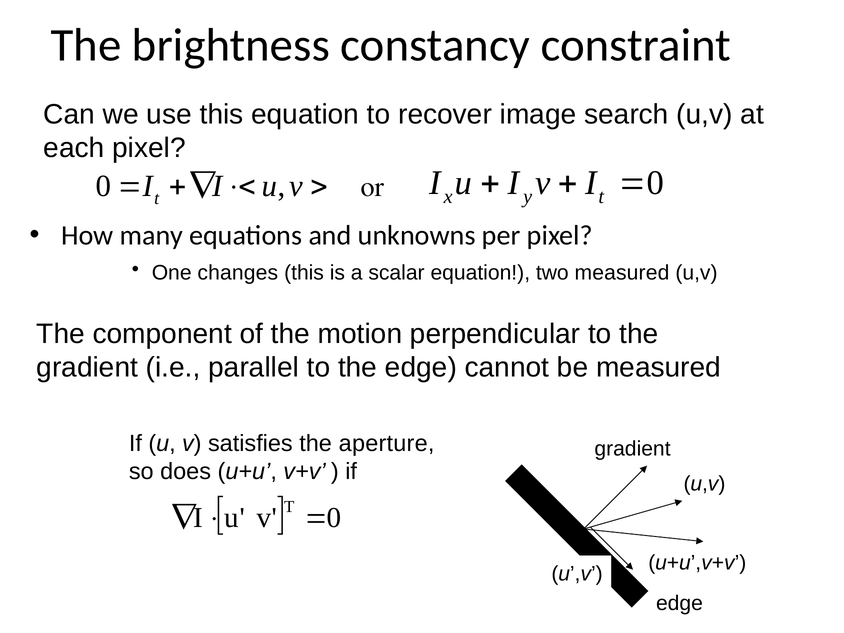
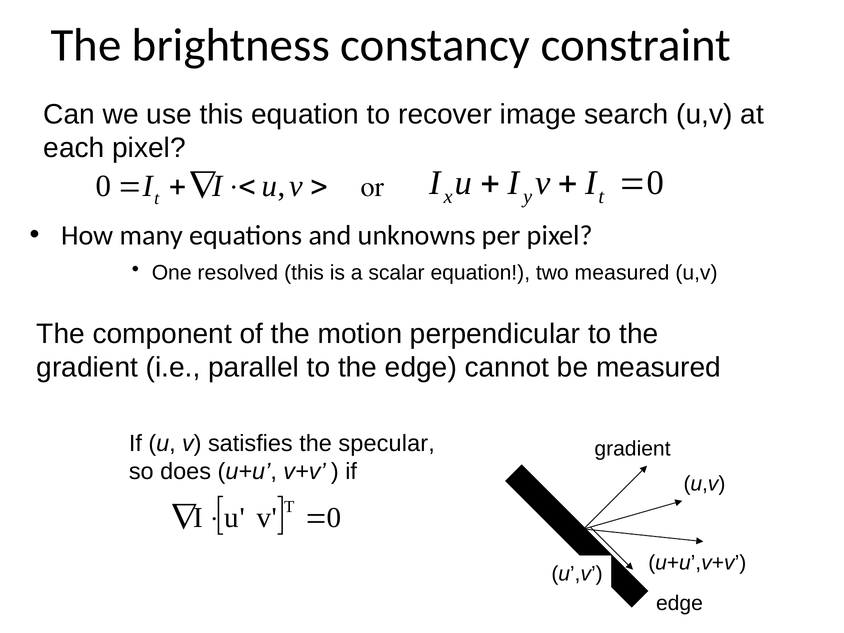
changes: changes -> resolved (238, 273)
aperture: aperture -> specular (387, 443)
